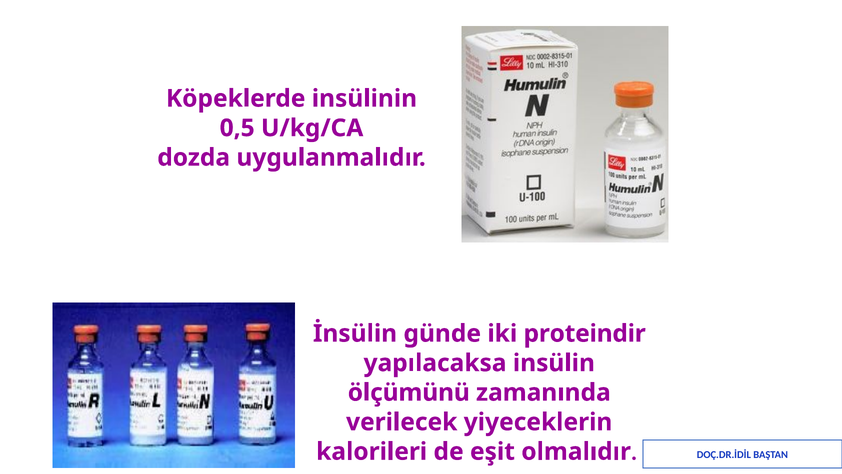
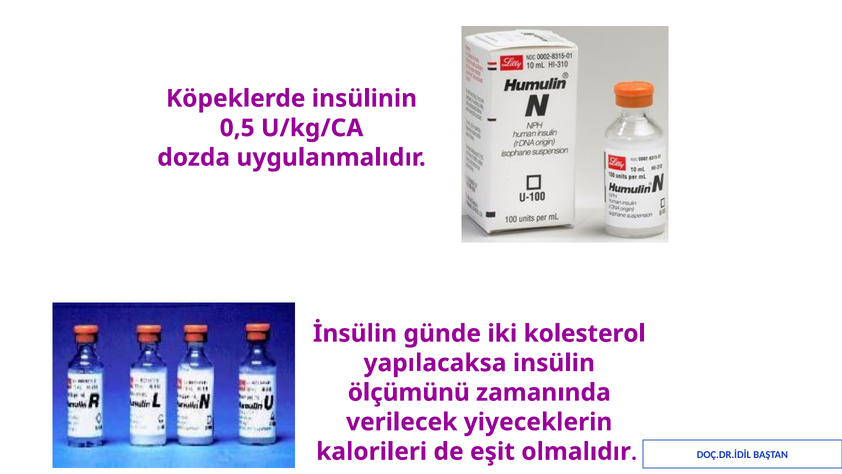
proteindir: proteindir -> kolesterol (585, 333)
